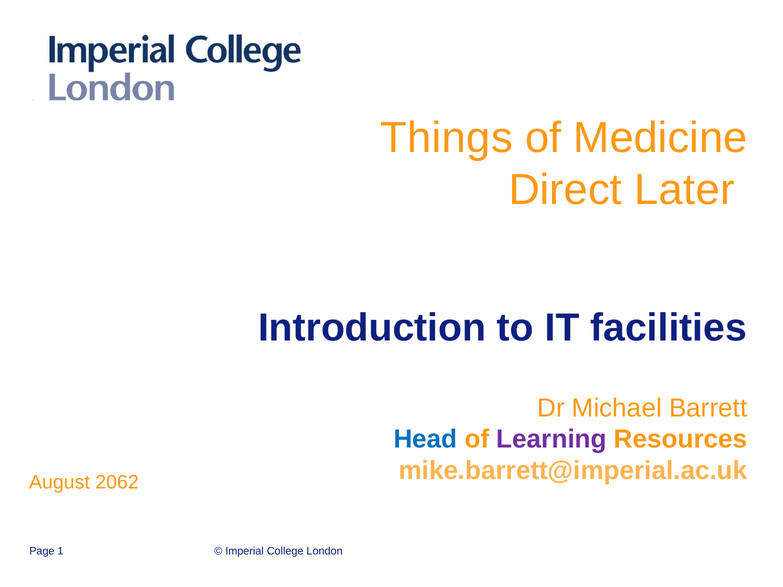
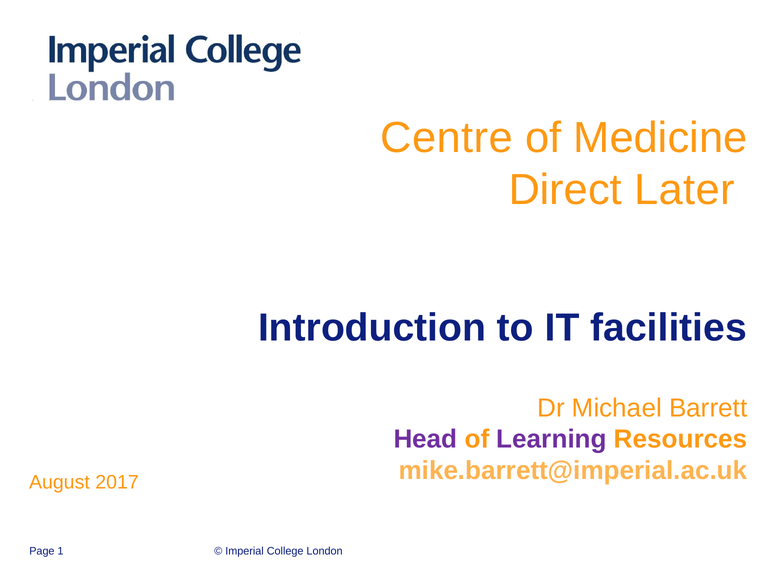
Things: Things -> Centre (447, 138)
Head colour: blue -> purple (426, 439)
2062: 2062 -> 2017 (117, 483)
